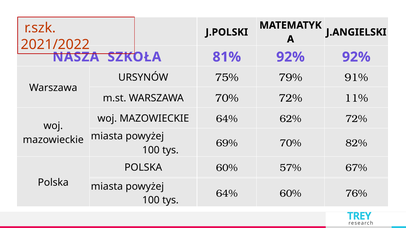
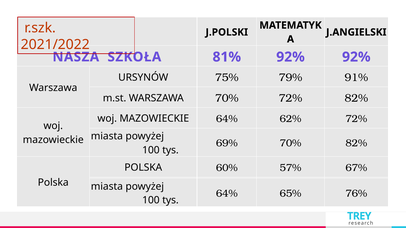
72% 11%: 11% -> 82% (356, 98)
64% 60%: 60% -> 65% (291, 194)
